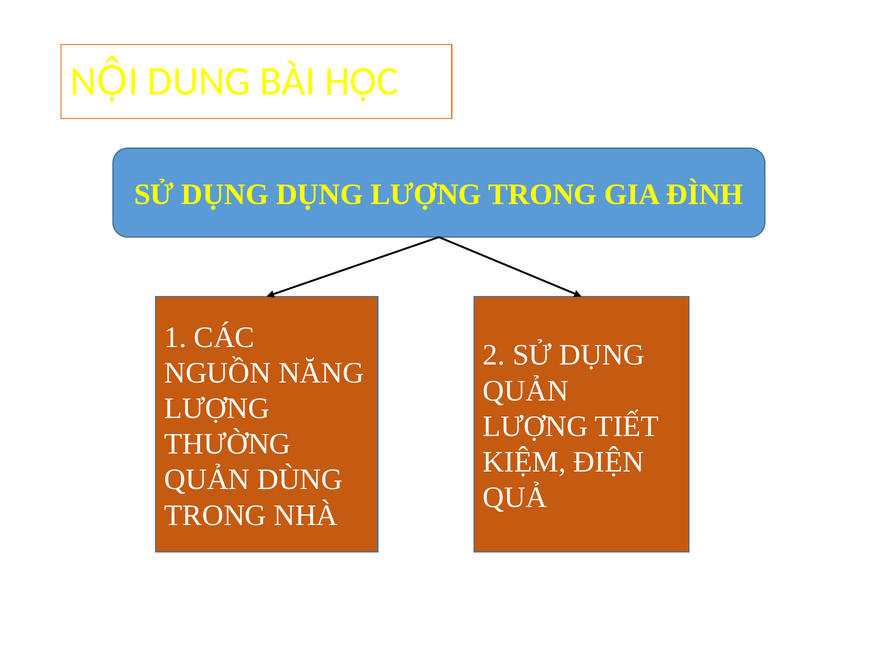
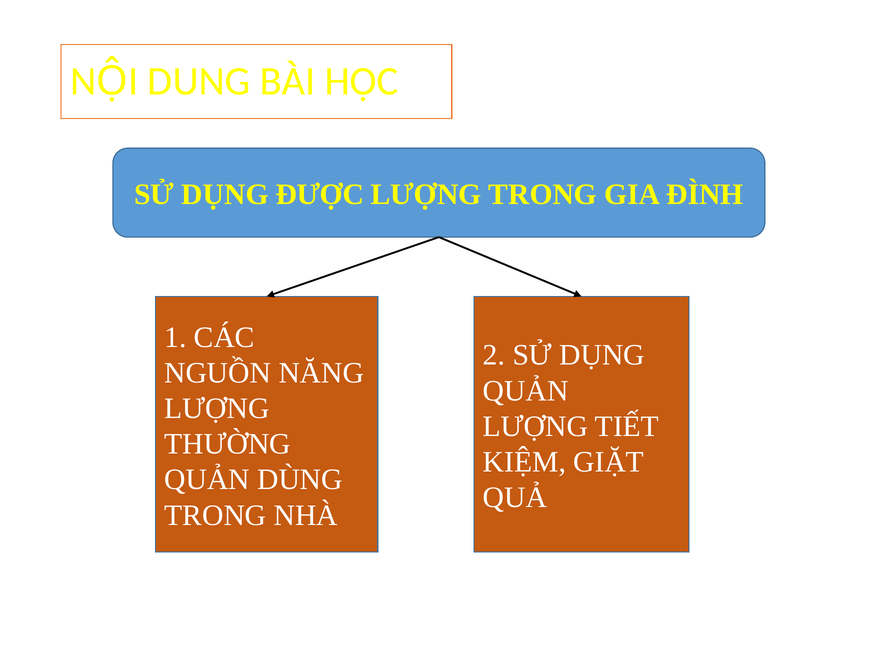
DỤNG DỤNG: DỤNG -> ĐƯỢC (320, 195)
ĐIỆN: ĐIỆN -> GIẶT (609, 462)
